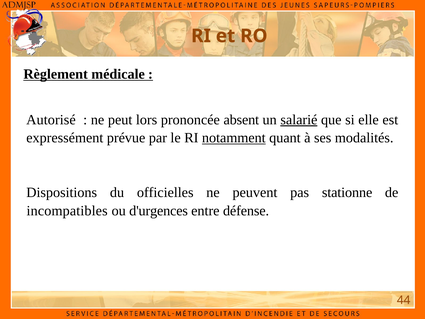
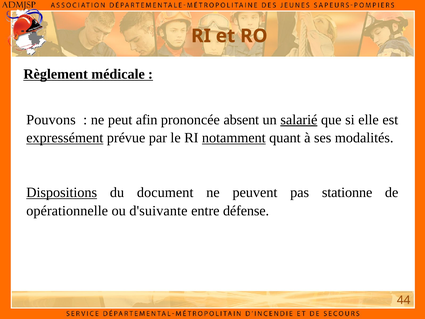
Autorisé: Autorisé -> Pouvons (51, 120)
lors: lors -> afin (147, 120)
expressément underline: none -> present (65, 138)
Dispositions underline: none -> present (62, 192)
officielles: officielles -> document (165, 192)
incompatibles: incompatibles -> opérationnelle (67, 211)
d'urgences: d'urgences -> d'suivante (158, 211)
